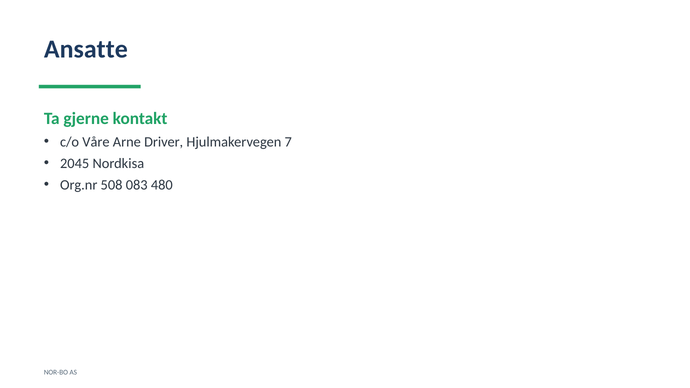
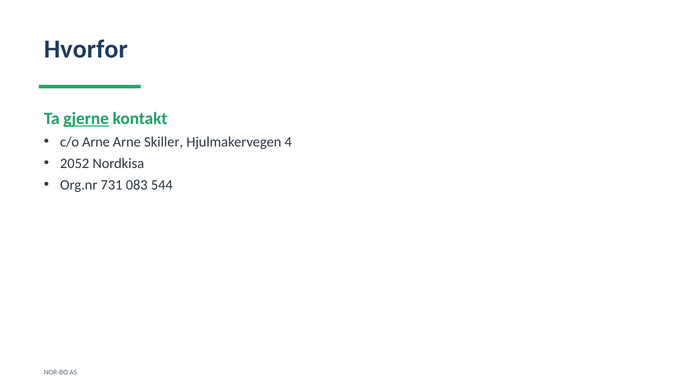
Ansatte: Ansatte -> Hvorfor (86, 49)
gjerne underline: none -> present (86, 119)
c/o Våre: Våre -> Arne (96, 142)
Driver: Driver -> Skiller (164, 142)
7: 7 -> 4 (288, 142)
2045: 2045 -> 2052 (75, 163)
508: 508 -> 731 (112, 185)
480: 480 -> 544 (162, 185)
